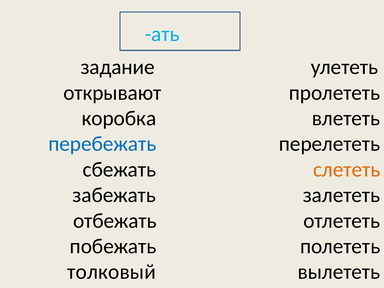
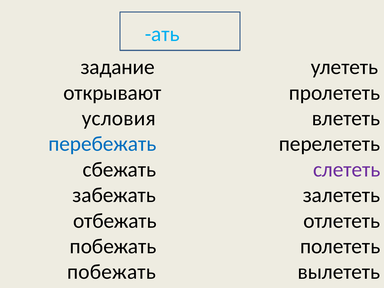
коробка: коробка -> условия (119, 118)
слететь colour: orange -> purple (347, 170)
толковый: толковый -> побежать (112, 272)
